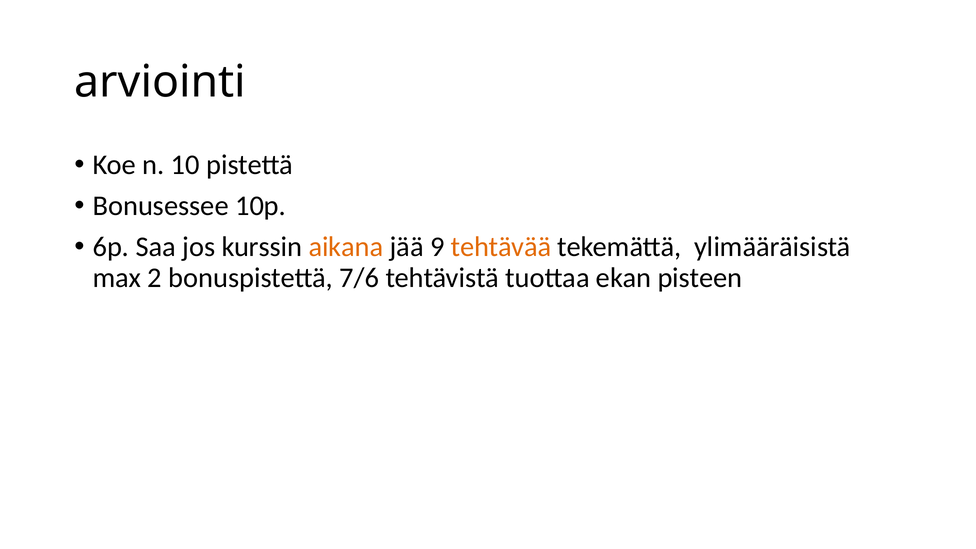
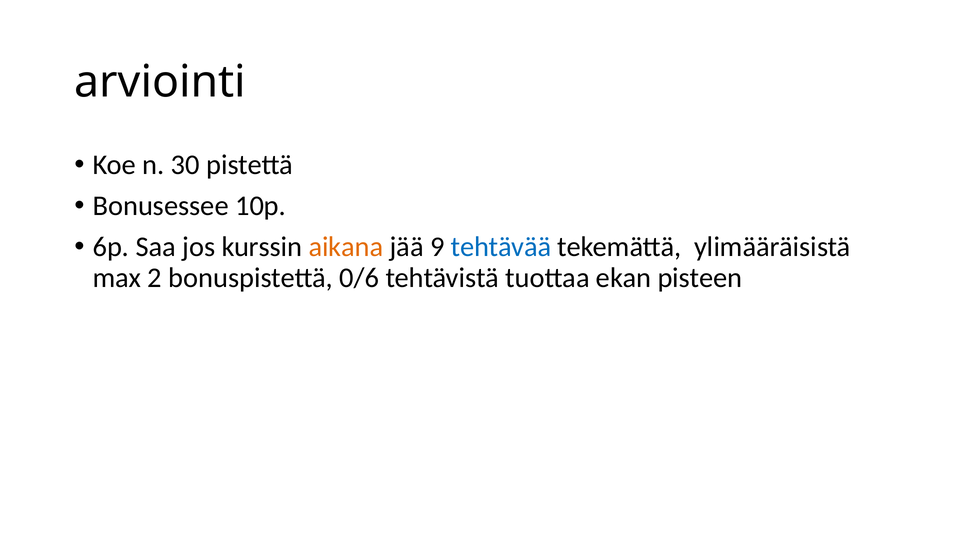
10: 10 -> 30 (185, 165)
tehtävää colour: orange -> blue (501, 247)
7/6: 7/6 -> 0/6 (359, 278)
